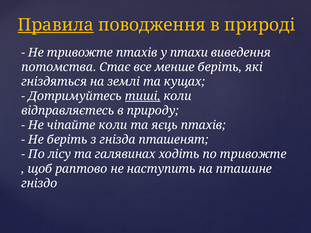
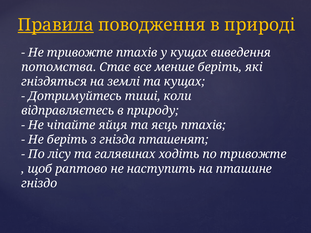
у птахи: птахи -> кущах (189, 53)
тиші underline: present -> none (143, 96)
чіпайте коли: коли -> яйця (113, 125)
